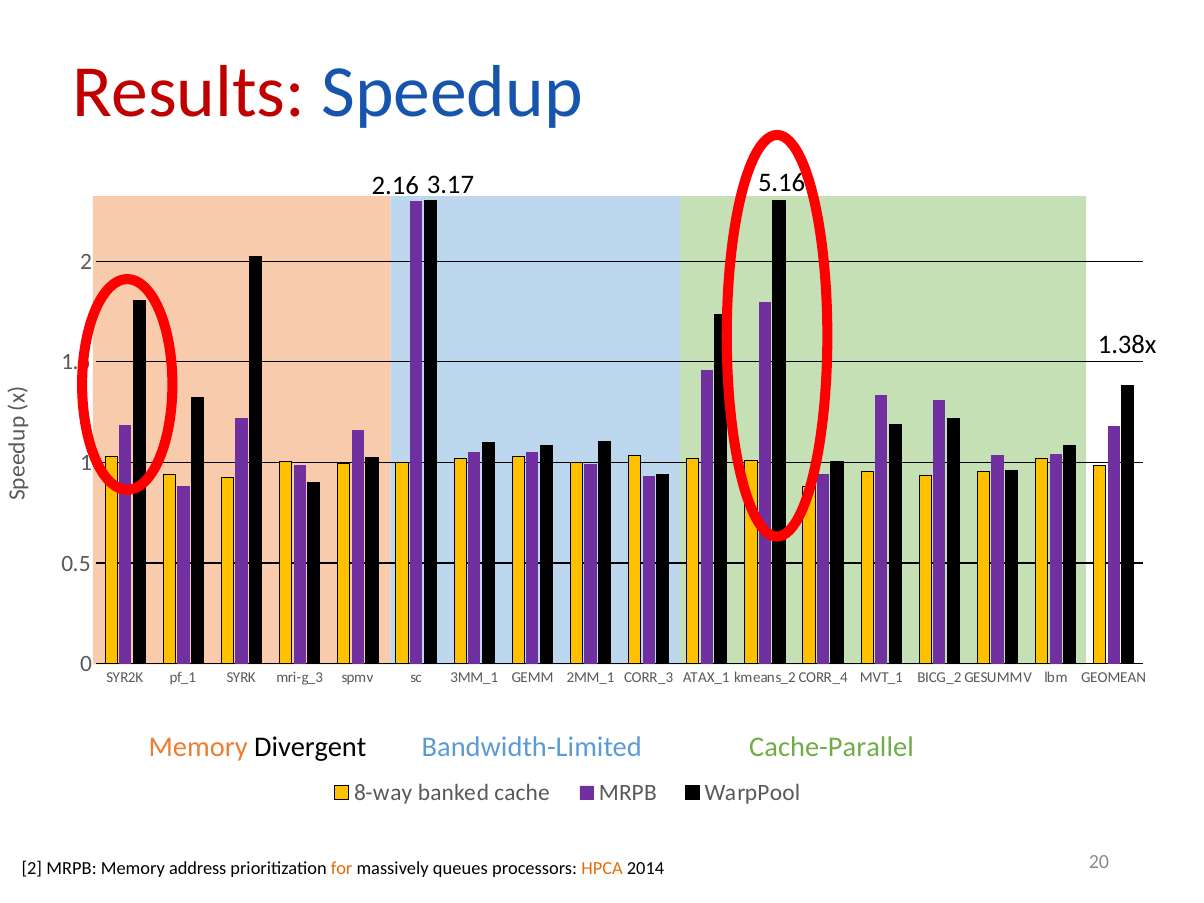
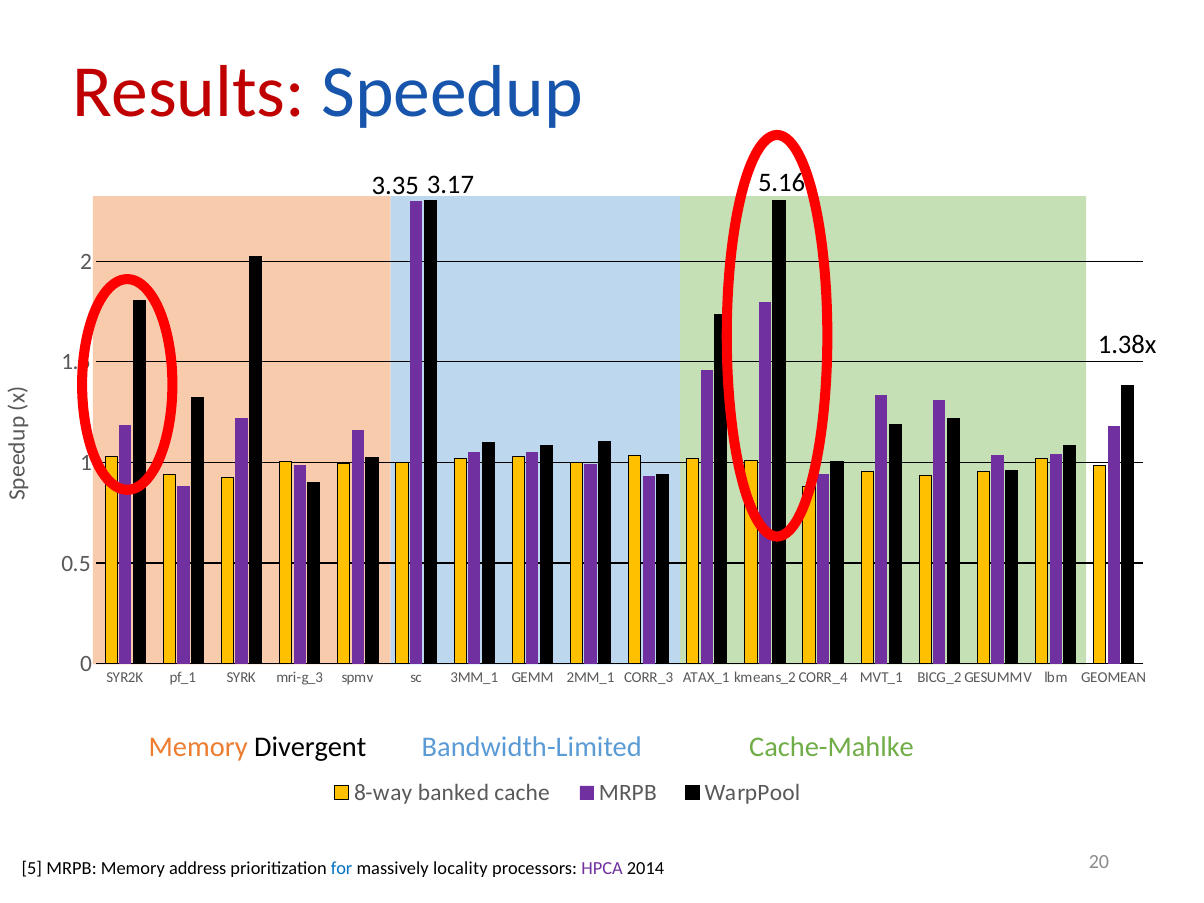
2.16: 2.16 -> 3.35 (395, 185)
Cache-Parallel: Cache-Parallel -> Cache-Mahlke (831, 747)
2: 2 -> 5 (32, 869)
for colour: orange -> blue (342, 869)
queues: queues -> locality (460, 869)
HPCA colour: orange -> purple (602, 869)
